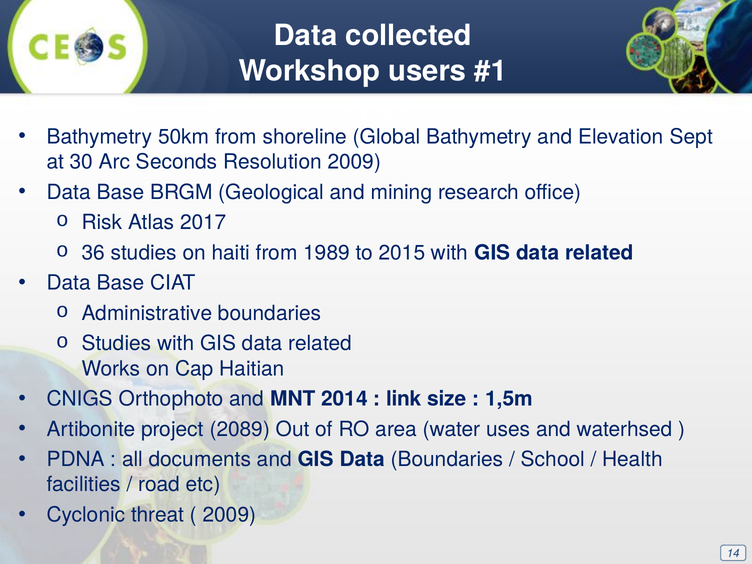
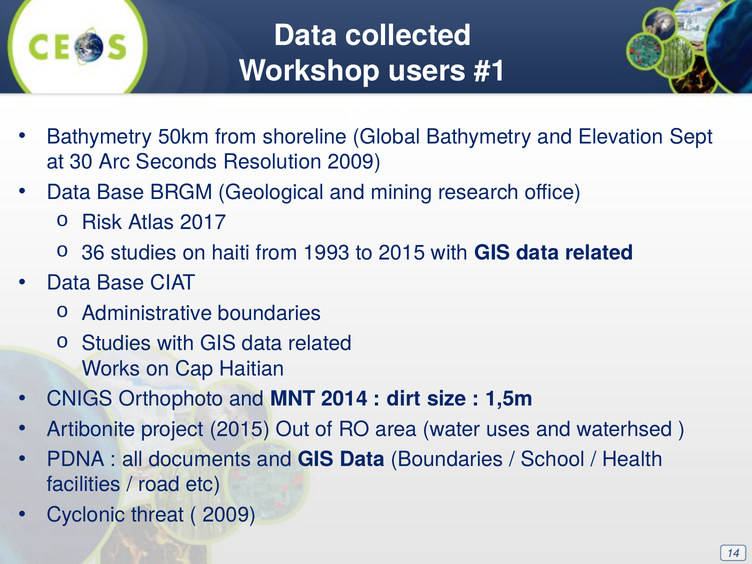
1989: 1989 -> 1993 (327, 253)
link: link -> dirt (404, 399)
project 2089: 2089 -> 2015 (240, 429)
